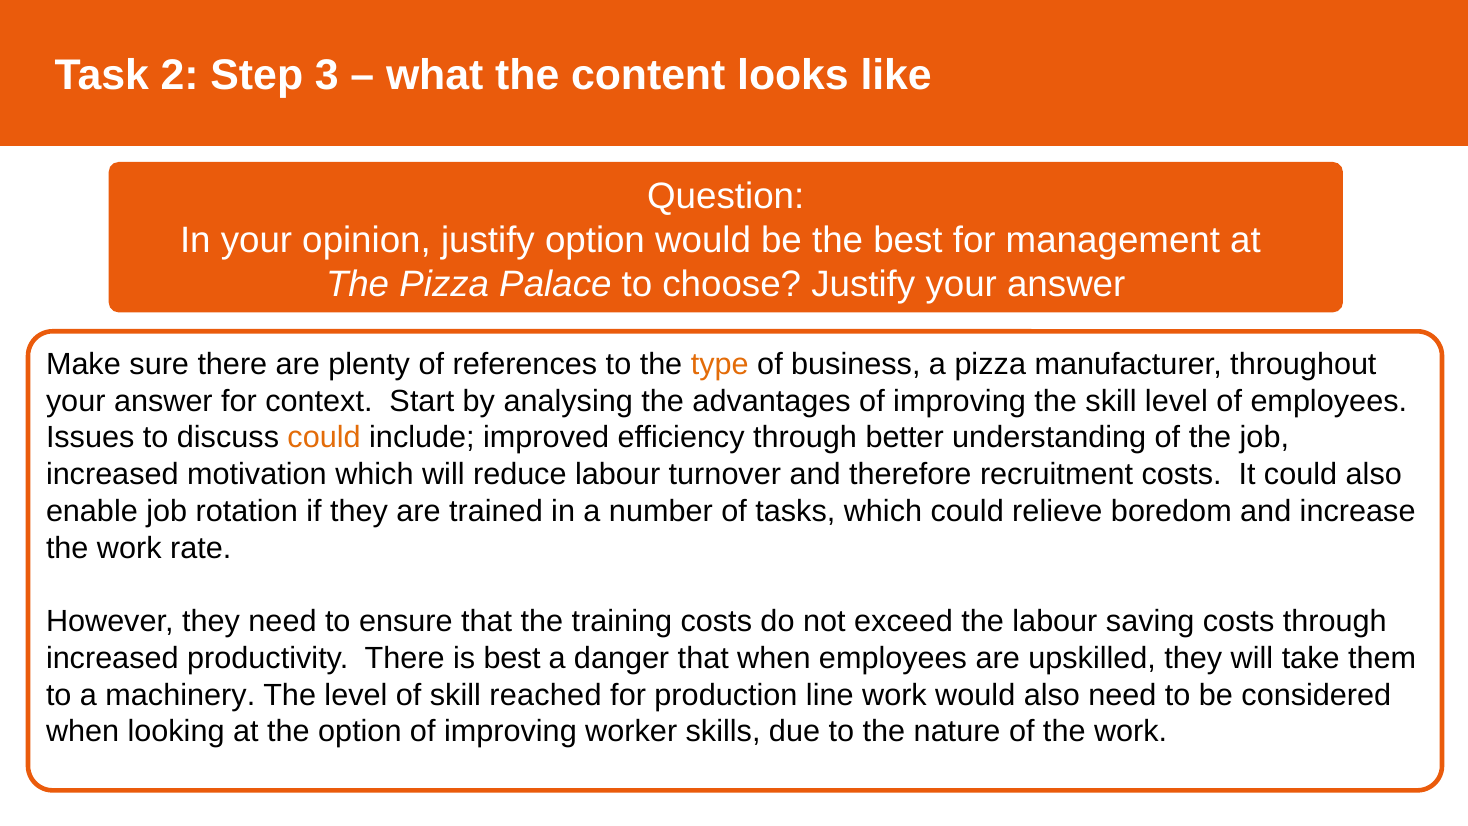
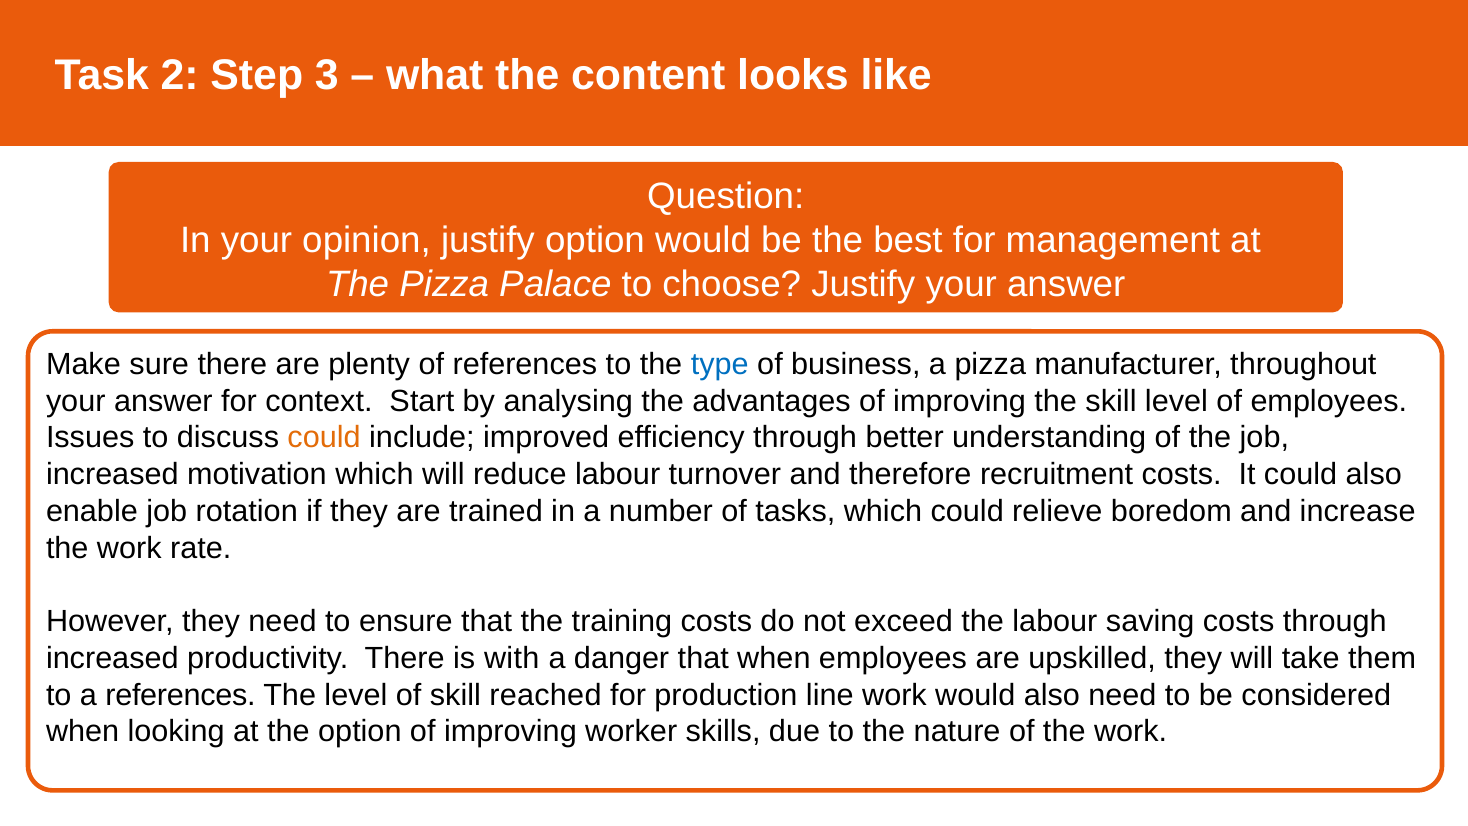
type colour: orange -> blue (720, 364)
is best: best -> with (512, 658)
a machinery: machinery -> references (180, 695)
